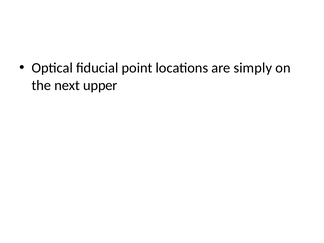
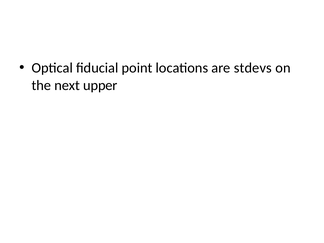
simply: simply -> stdevs (253, 68)
